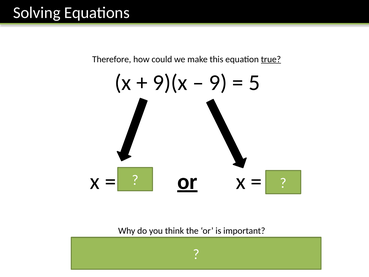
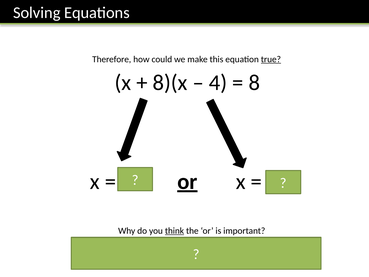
9)(x: 9)(x -> 8)(x (170, 83)
9: 9 -> 4 (218, 83)
5: 5 -> 8 (254, 83)
think underline: none -> present (174, 231)
